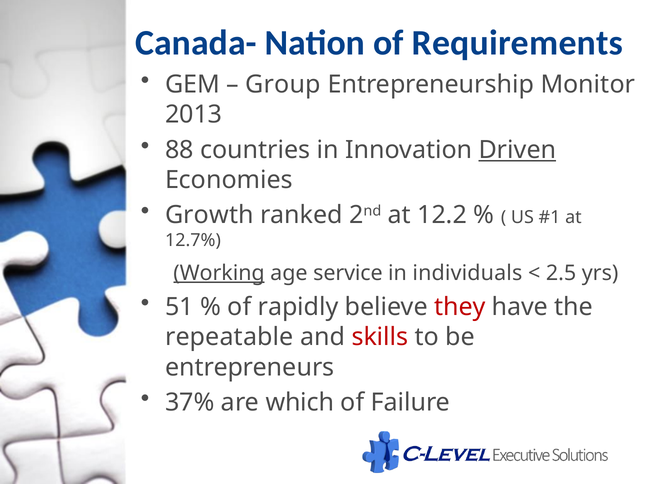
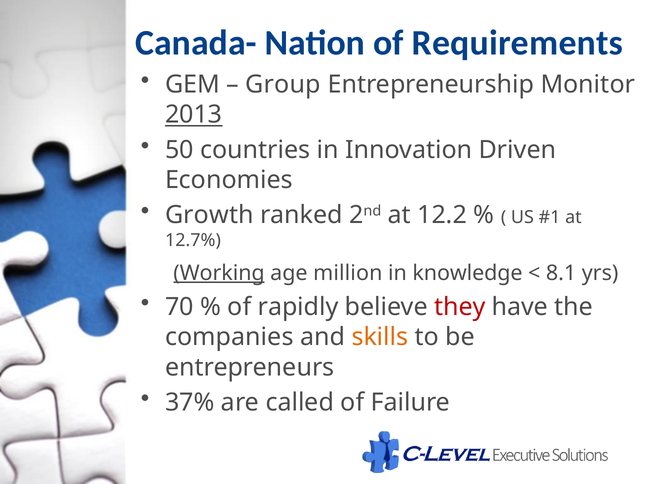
2013 underline: none -> present (194, 115)
88: 88 -> 50 (179, 150)
Driven underline: present -> none (517, 150)
service: service -> million (348, 273)
individuals: individuals -> knowledge (468, 273)
2.5: 2.5 -> 8.1 (561, 273)
51: 51 -> 70 (179, 307)
repeatable: repeatable -> companies (229, 337)
skills colour: red -> orange (380, 337)
which: which -> called (300, 402)
